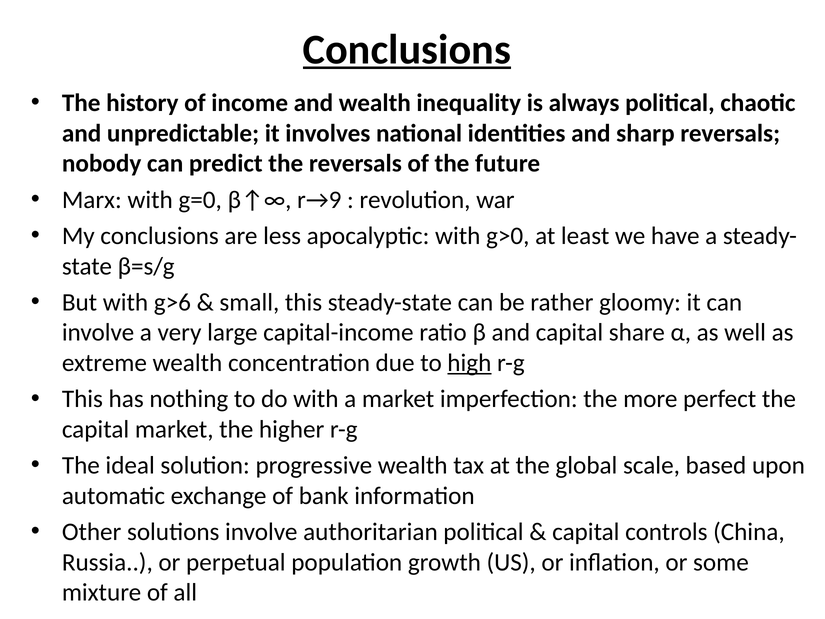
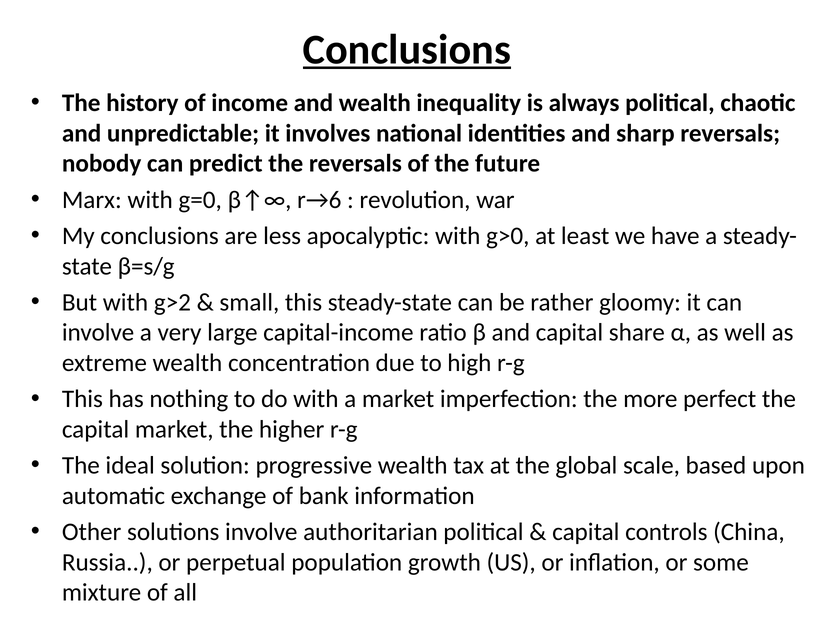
r→9: r→9 -> r→6 (319, 200)
g>6: g>6 -> g>2 (172, 302)
high underline: present -> none (469, 363)
